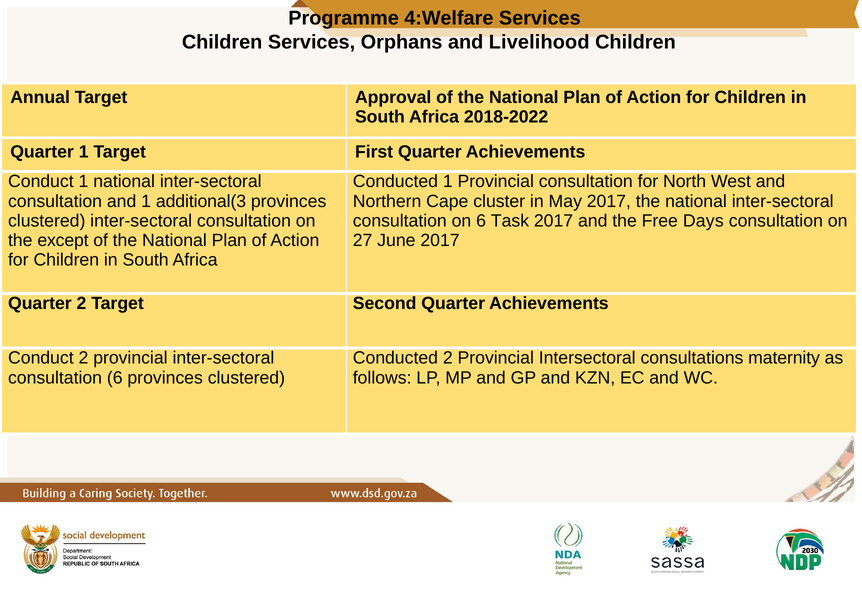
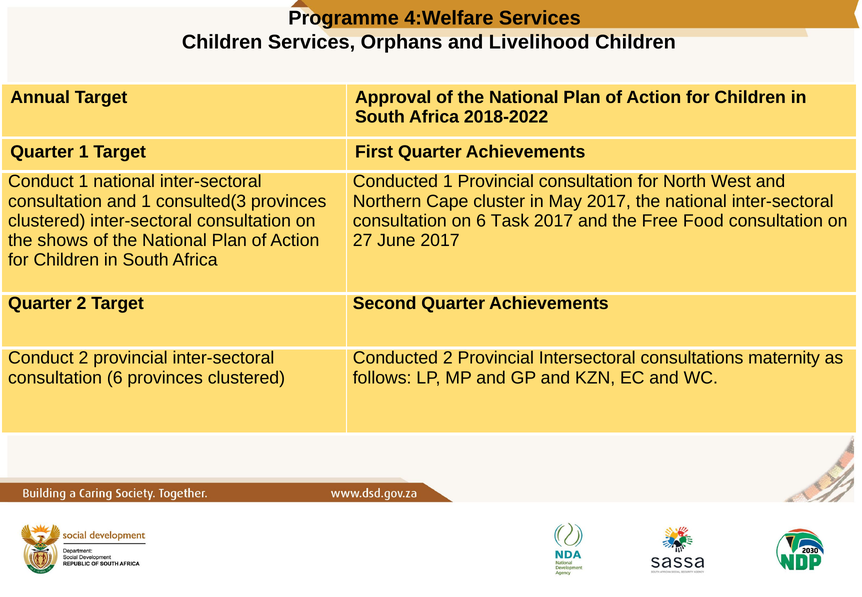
additional(3: additional(3 -> consulted(3 (201, 201)
Days: Days -> Food (703, 221)
except: except -> shows (63, 240)
